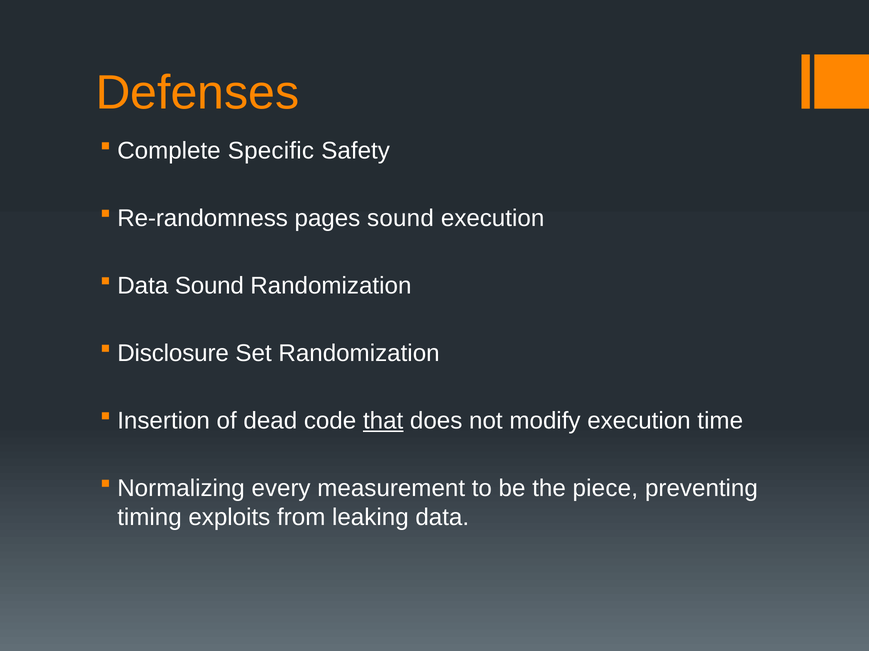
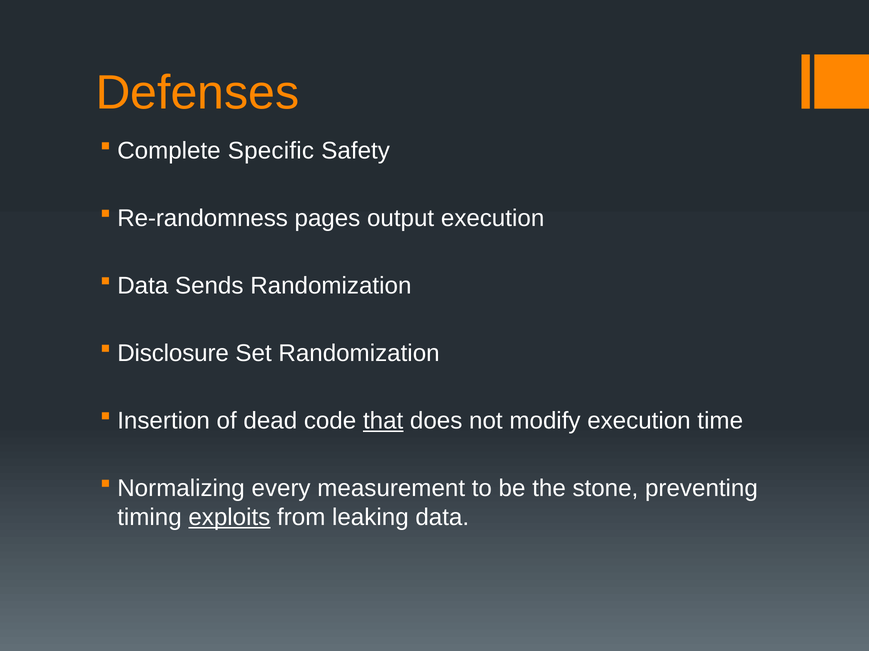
pages sound: sound -> output (401, 218)
Data Sound: Sound -> Sends (209, 286)
piece: piece -> stone (605, 489)
exploits underline: none -> present (229, 518)
